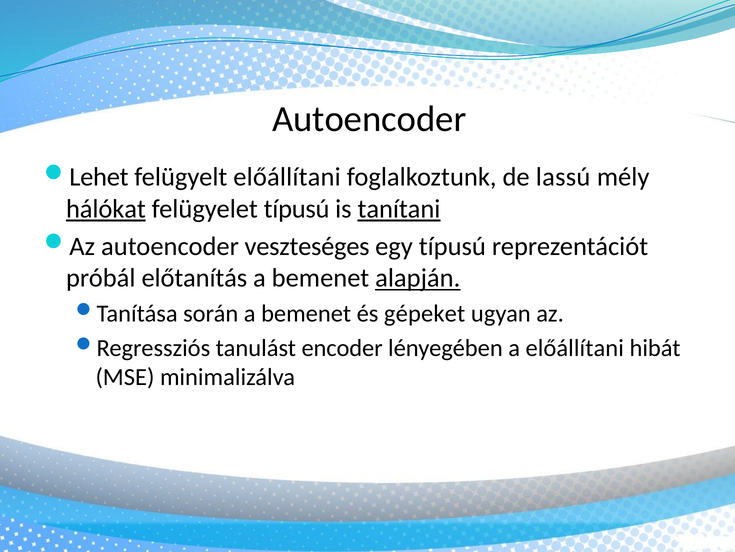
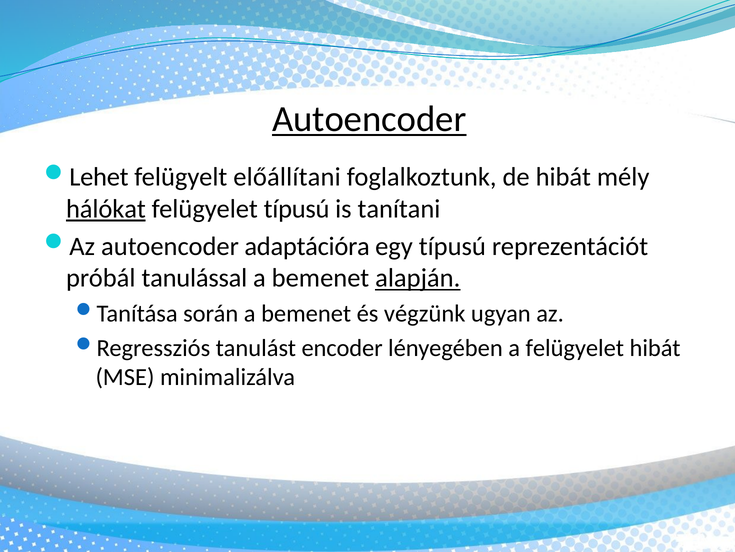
Autoencoder underline: none -> present (369, 119)
de lassú: lassú -> hibát (563, 177)
tanítani underline: present -> none (399, 209)
veszteséges: veszteséges -> adaptációra (307, 246)
előtanítás: előtanítás -> tanulással (194, 278)
gépeket: gépeket -> végzünk (425, 313)
a előállítani: előállítani -> felügyelet (575, 347)
